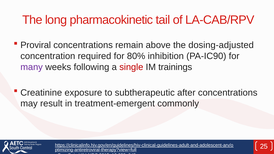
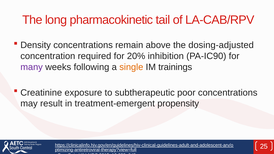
Proviral: Proviral -> Density (36, 45)
80%: 80% -> 20% (136, 56)
single colour: red -> orange (131, 67)
after: after -> poor (186, 93)
commonly: commonly -> propensity (178, 104)
